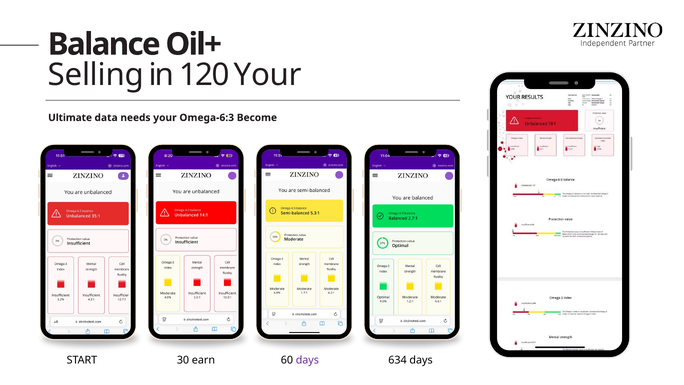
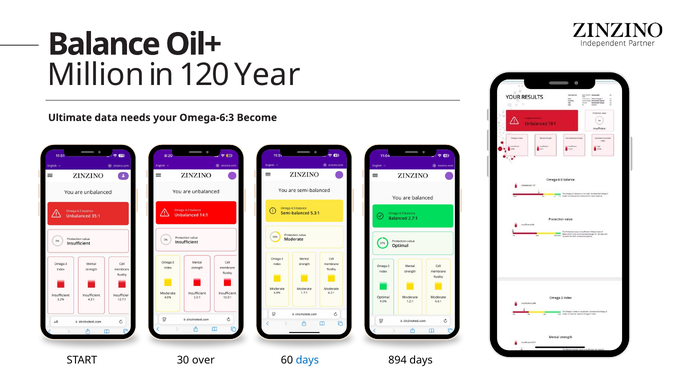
Selling: Selling -> Million (96, 75)
120 Your: Your -> Year (267, 75)
earn: earn -> over (203, 360)
days colour: purple -> blue (307, 360)
634: 634 -> 894 (398, 360)
